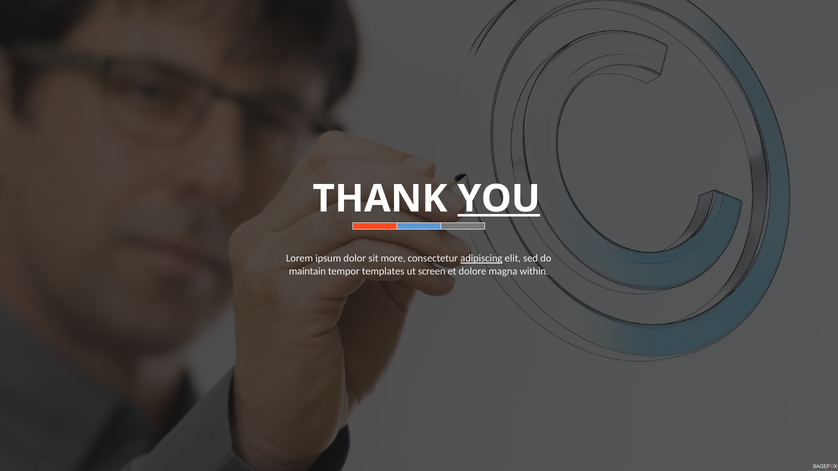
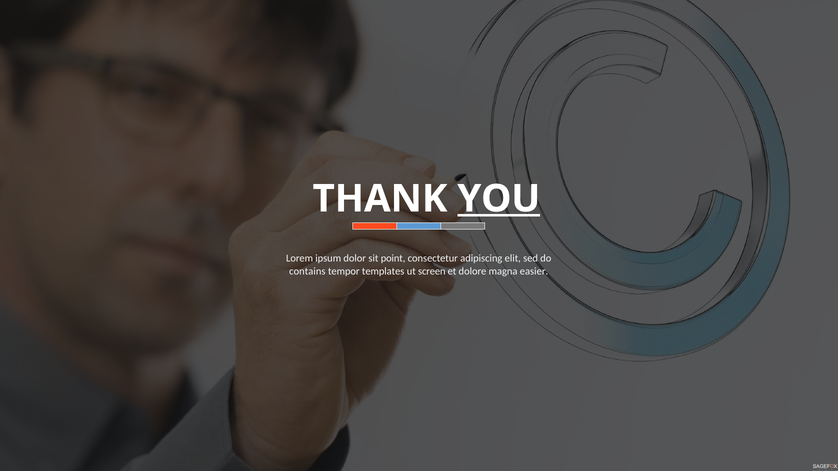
more: more -> point (393, 259)
adipiscing underline: present -> none (481, 259)
maintain: maintain -> contains (307, 271)
within: within -> easier (534, 271)
